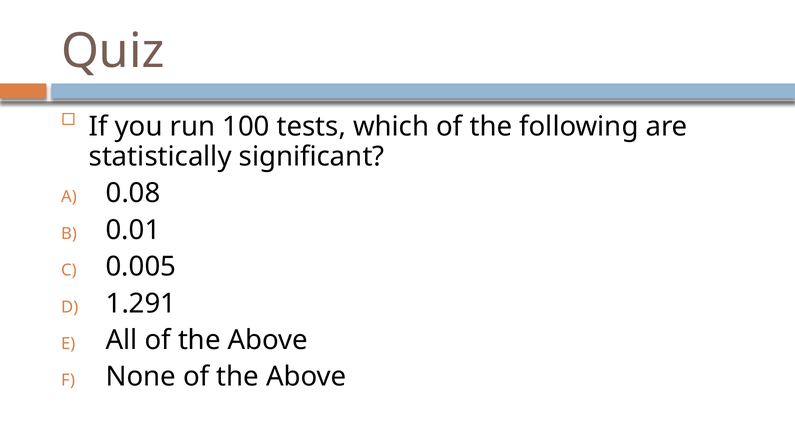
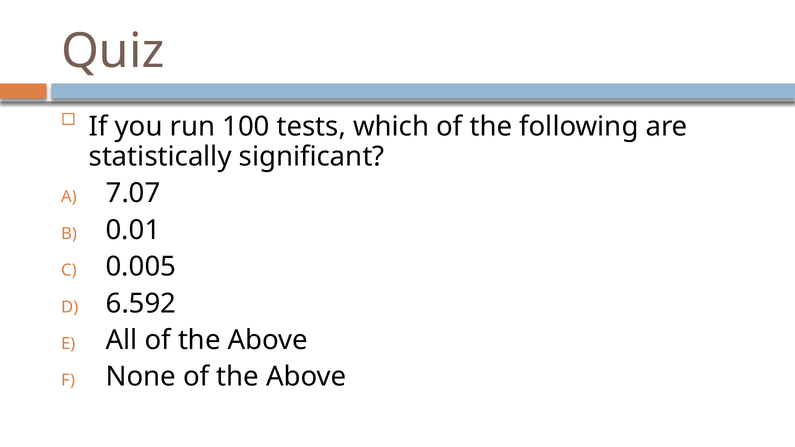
0.08: 0.08 -> 7.07 (133, 193)
1.291: 1.291 -> 6.592 (141, 304)
